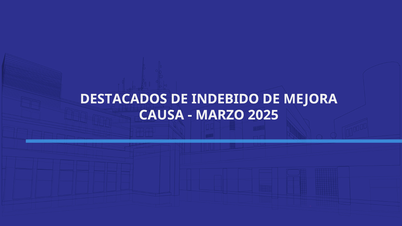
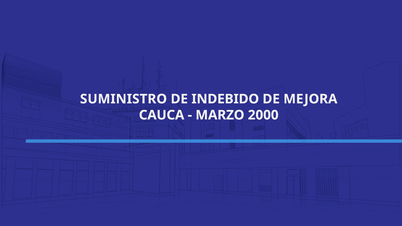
DESTACADOS: DESTACADOS -> SUMINISTRO (123, 99)
CAUSA: CAUSA -> CAUCA (162, 115)
2025: 2025 -> 2000 (263, 115)
